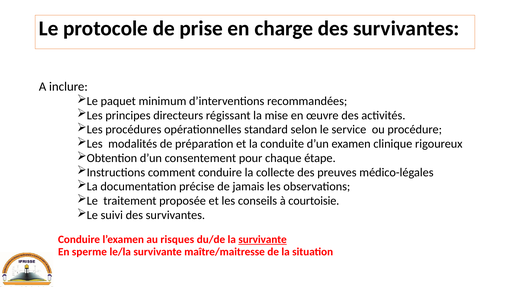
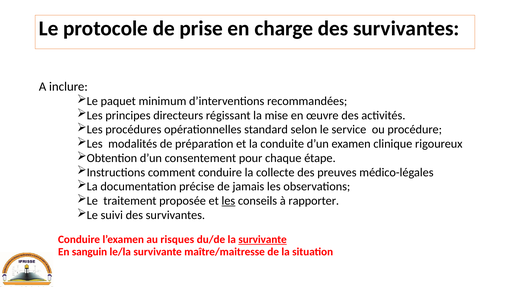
les underline: none -> present (228, 201)
courtoisie: courtoisie -> rapporter (314, 201)
sperme: sperme -> sanguin (90, 252)
